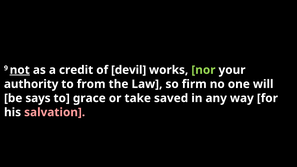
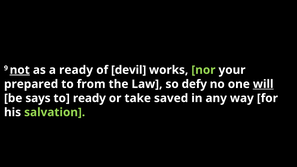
a credit: credit -> ready (76, 70)
authority: authority -> prepared (31, 84)
firm: firm -> defy (194, 84)
will underline: none -> present (263, 84)
to grace: grace -> ready (89, 98)
salvation colour: pink -> light green (55, 112)
